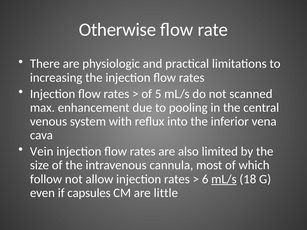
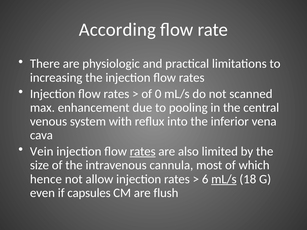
Otherwise: Otherwise -> According (117, 30)
5: 5 -> 0 (158, 94)
rates underline: none -> present (143, 152)
follow: follow -> hence (46, 179)
little: little -> flush (166, 193)
